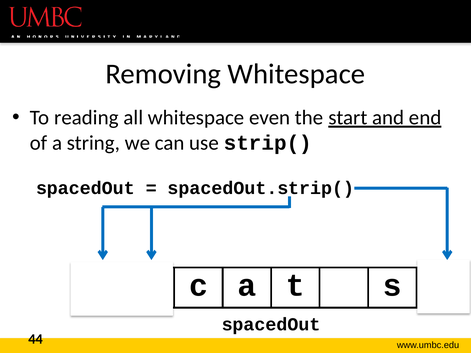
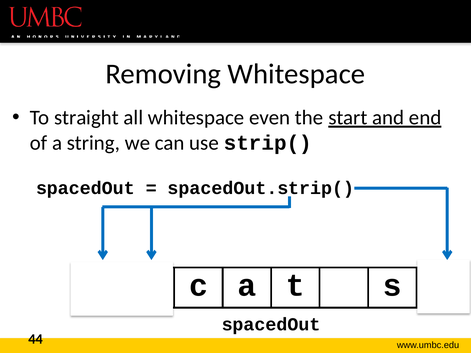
reading: reading -> straight (86, 118)
